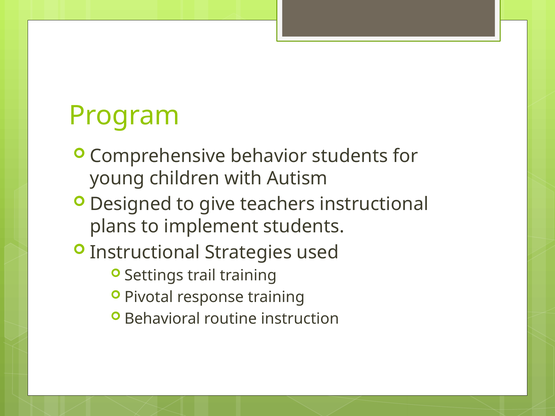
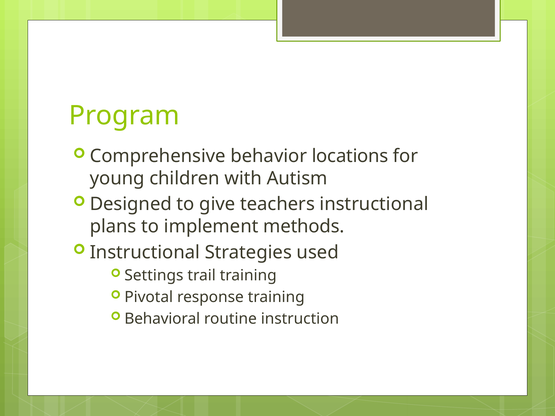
behavior students: students -> locations (350, 156)
implement students: students -> methods (304, 227)
